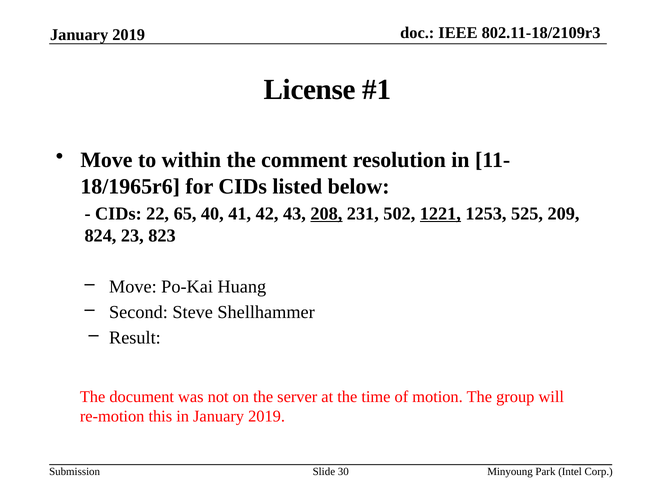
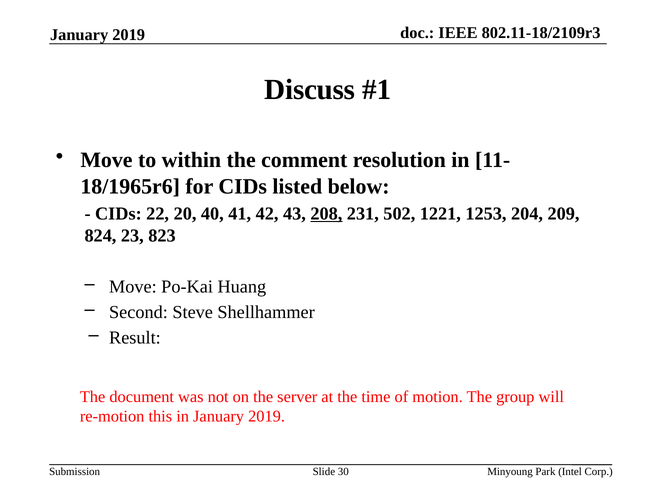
License: License -> Discuss (310, 89)
65: 65 -> 20 (185, 214)
1221 underline: present -> none (440, 214)
525: 525 -> 204 (527, 214)
